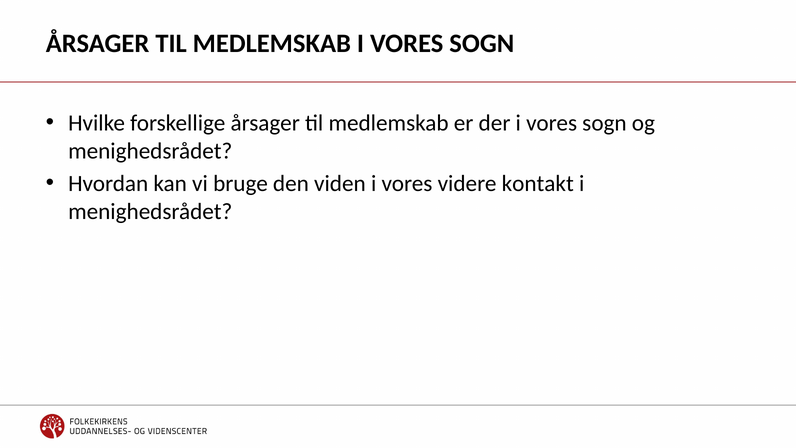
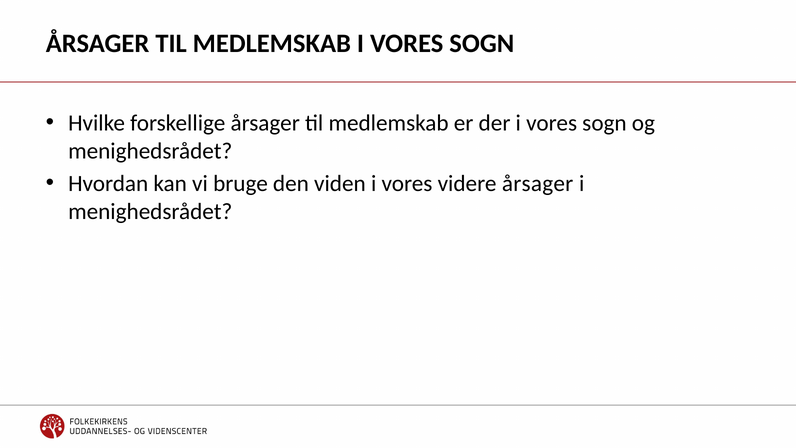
videre kontakt: kontakt -> årsager (538, 183)
